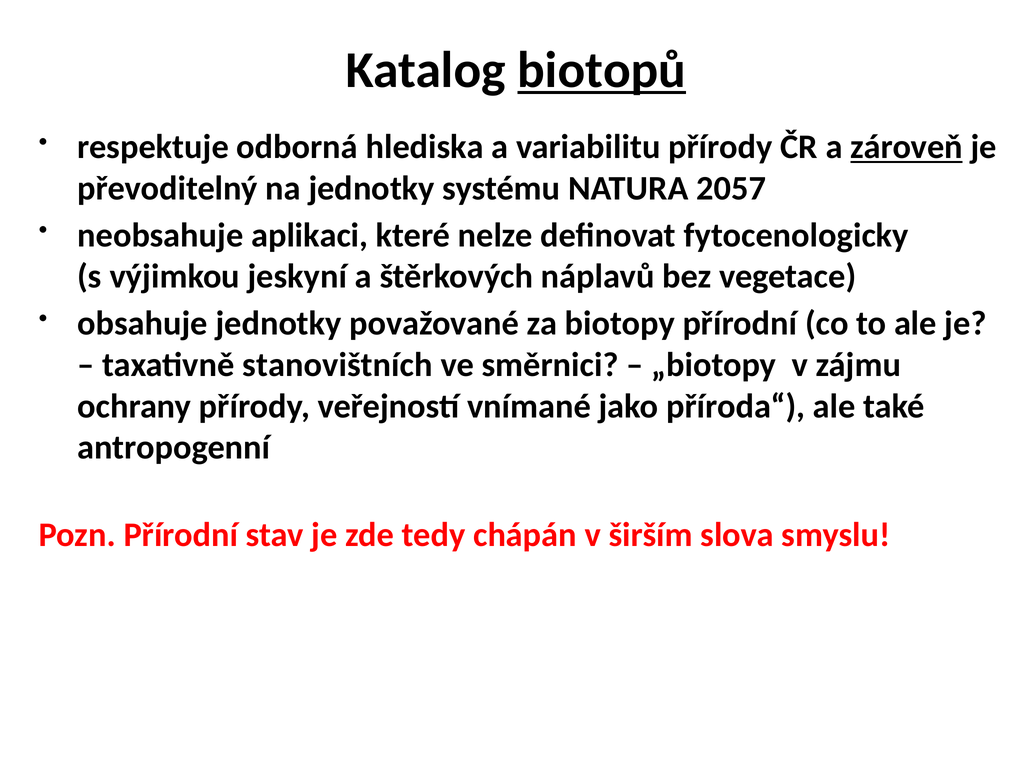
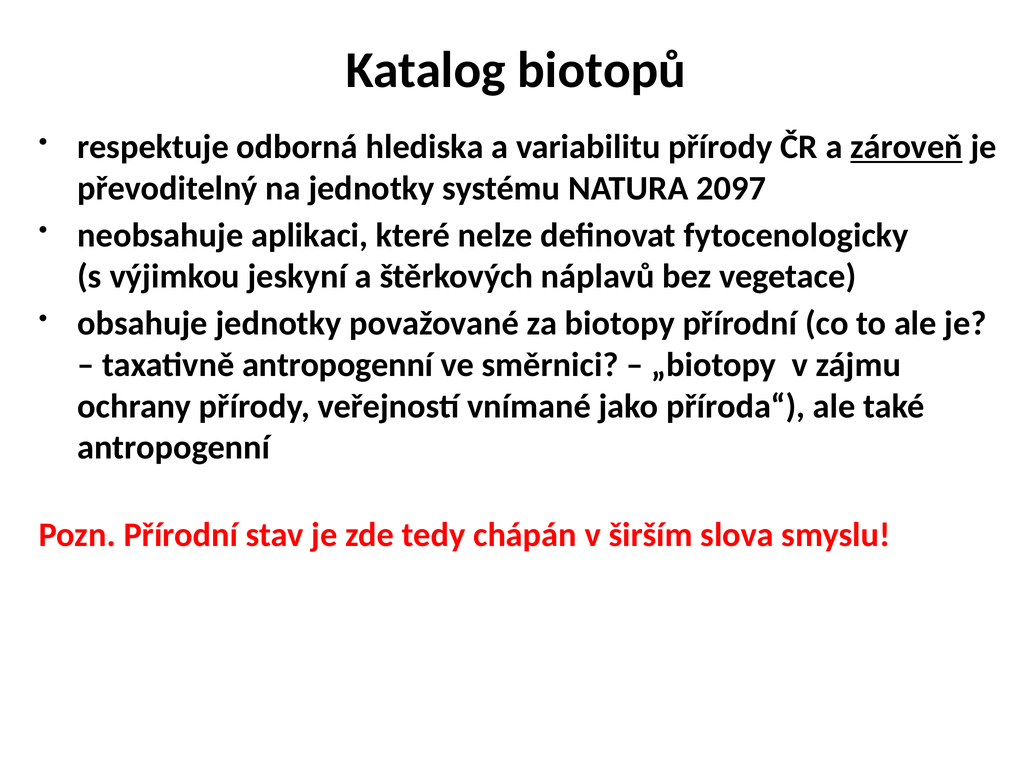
biotopů underline: present -> none (602, 70)
2057: 2057 -> 2097 (731, 188)
taxativně stanovištních: stanovištních -> antropogenní (338, 365)
